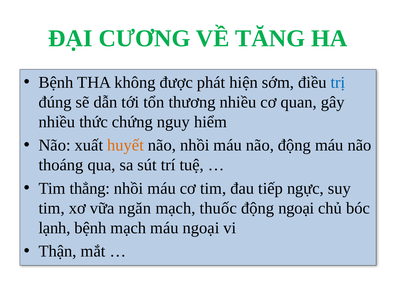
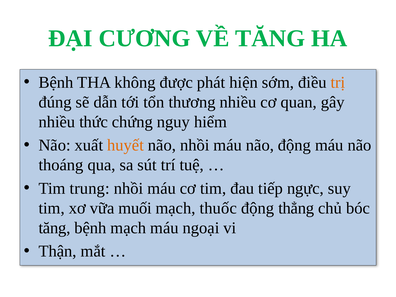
trị colour: blue -> orange (338, 82)
thẳng: thẳng -> trung (90, 188)
ngăn: ngăn -> muối (135, 208)
động ngoại: ngoại -> thẳng (296, 208)
lạnh: lạnh -> tăng (54, 228)
